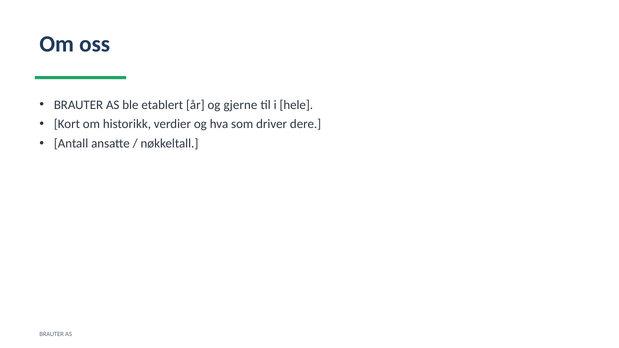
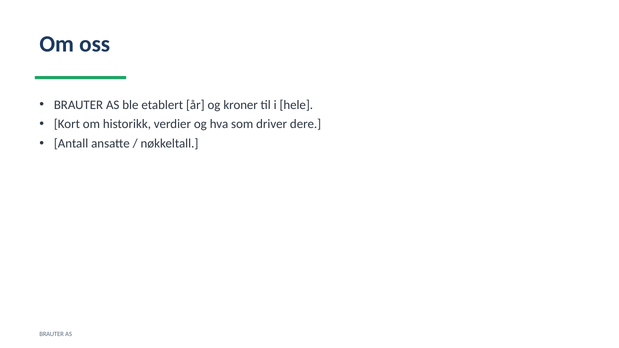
gjerne: gjerne -> kroner (241, 105)
